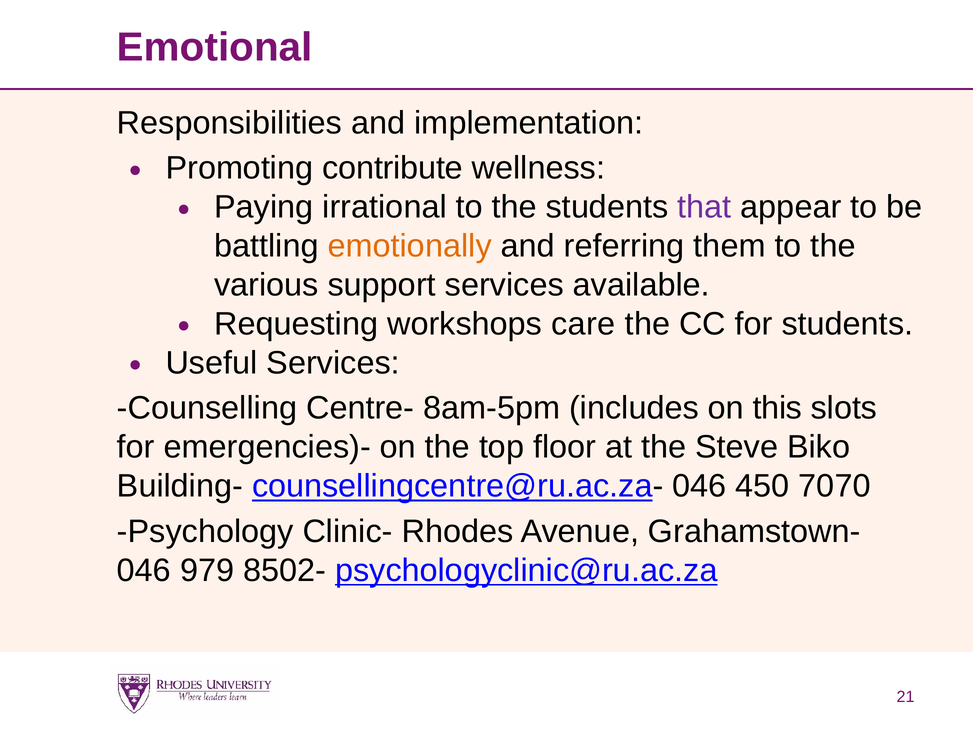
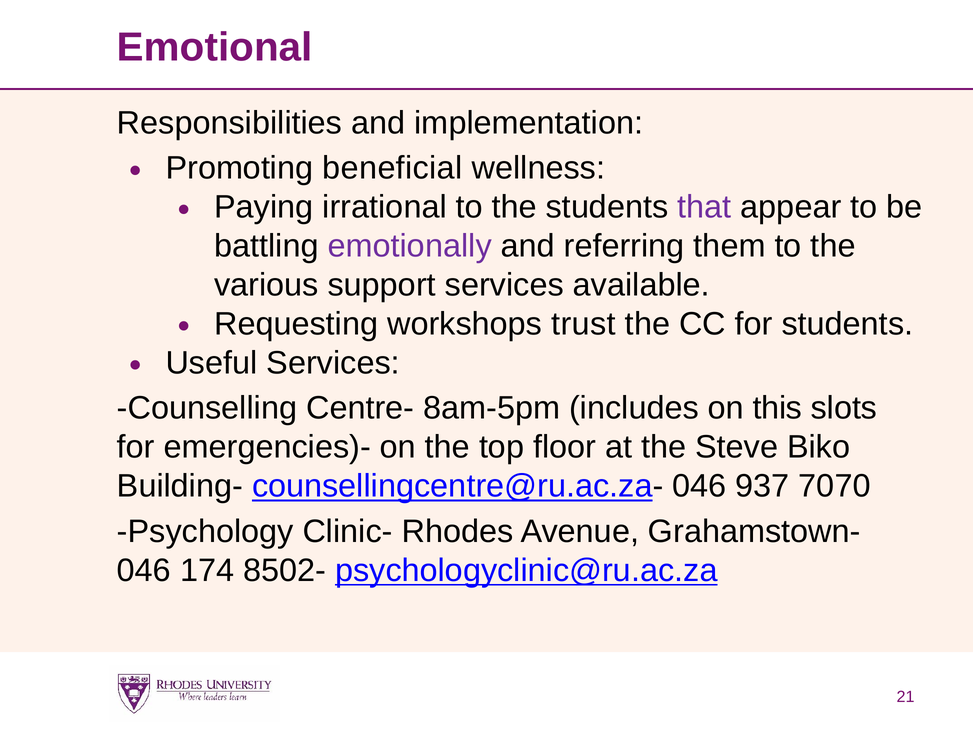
contribute: contribute -> beneficial (392, 168)
emotionally colour: orange -> purple (410, 246)
care: care -> trust (583, 324)
450: 450 -> 937 (762, 486)
979: 979 -> 174 (207, 570)
